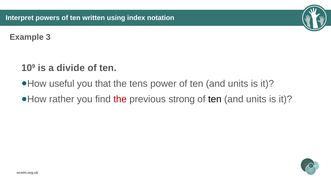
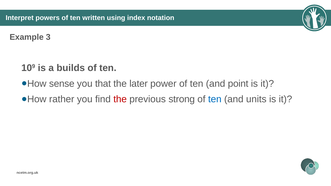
divide: divide -> builds (71, 68)
useful: useful -> sense (62, 84)
tens: tens -> later (139, 84)
units: units -> point (238, 84)
ten colour: black -> blue (215, 99)
